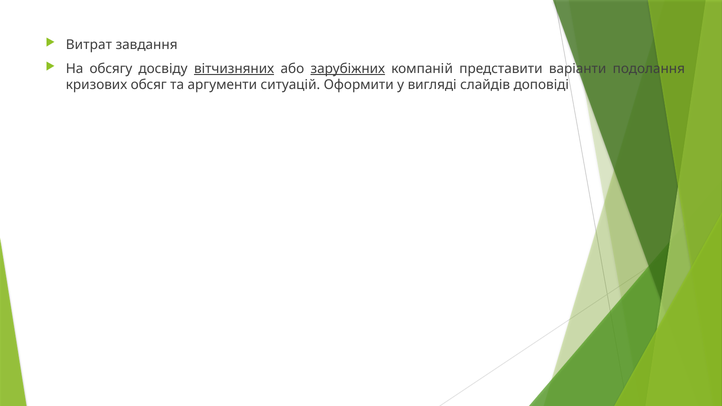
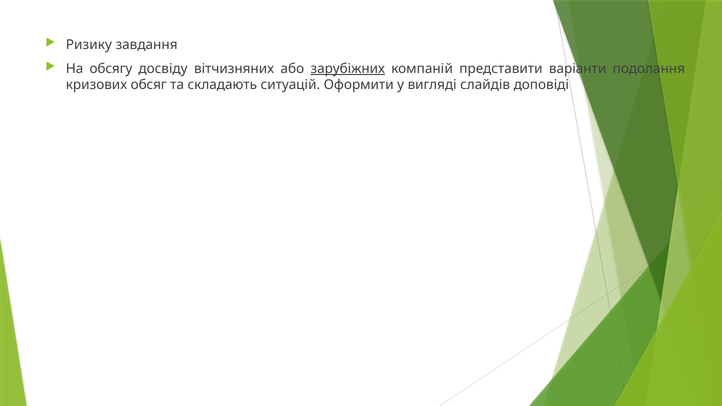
Витрат: Витрат -> Ризику (89, 45)
вітчизняних underline: present -> none (234, 69)
аргументи: аргументи -> складають (222, 85)
